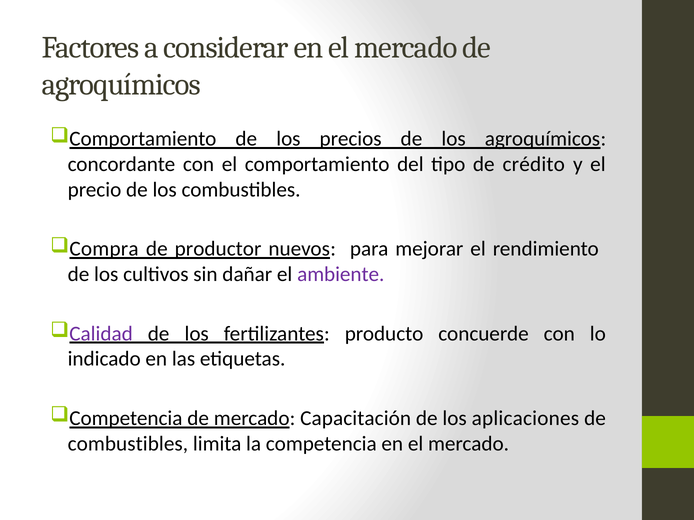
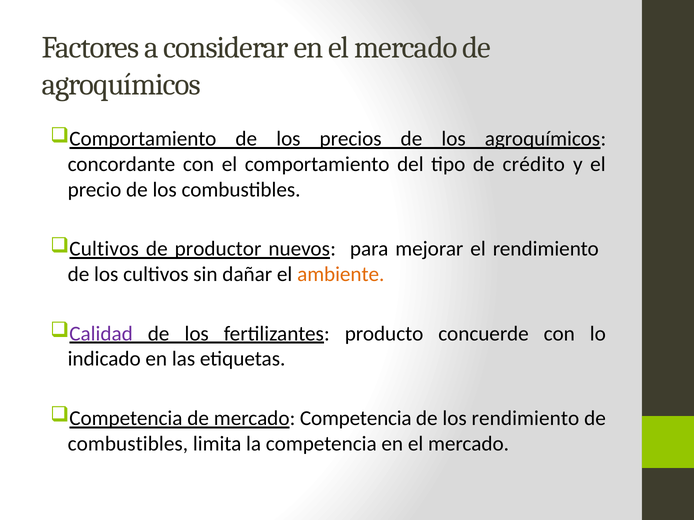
Compra: Compra -> Cultivos (104, 249)
ambiente colour: purple -> orange (341, 275)
mercado Capacitación: Capacitación -> Competencia (356, 419)
los aplicaciones: aplicaciones -> rendimiento (525, 419)
